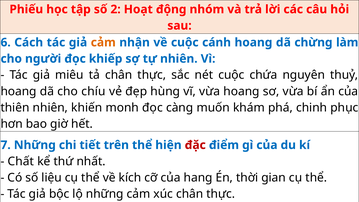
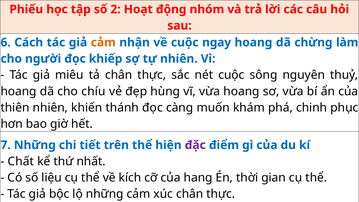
cánh: cánh -> ngay (217, 42)
chứa: chứa -> sông (264, 75)
monh: monh -> thánh (122, 108)
đặc colour: red -> purple (195, 145)
